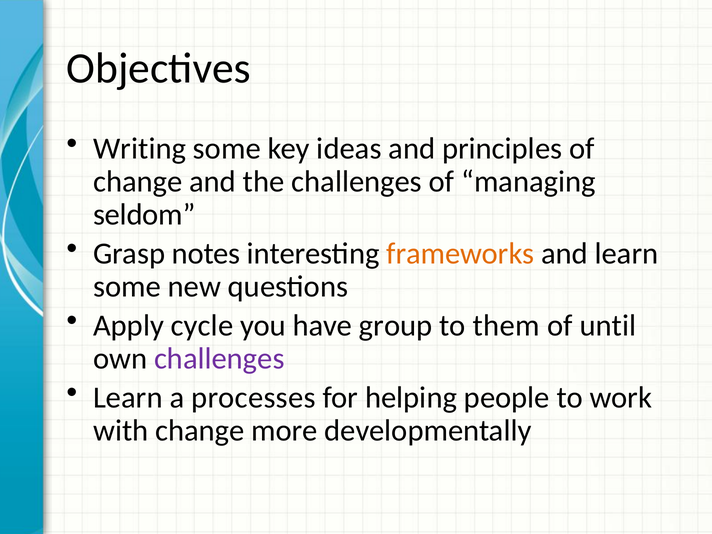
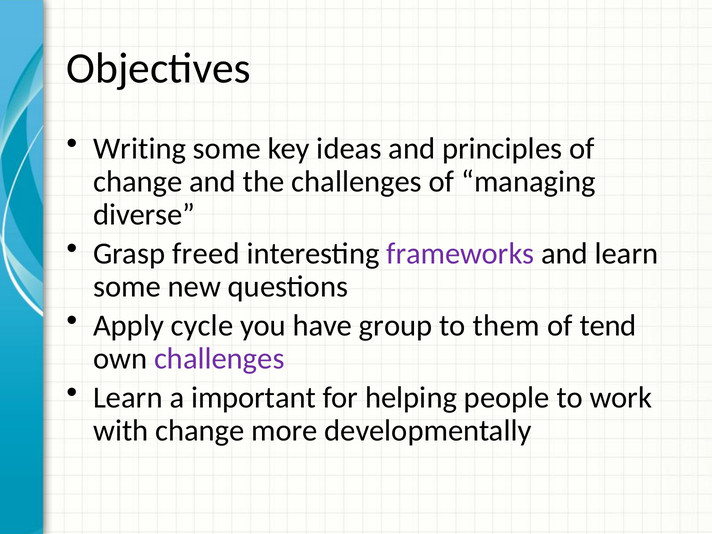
seldom: seldom -> diverse (144, 215)
notes: notes -> freed (206, 253)
frameworks colour: orange -> purple (460, 253)
until: until -> tend (608, 325)
processes: processes -> important (254, 397)
